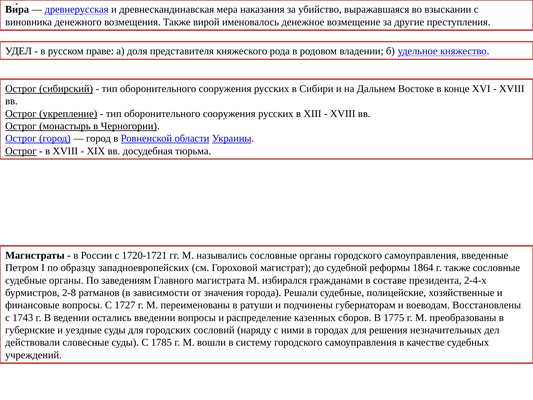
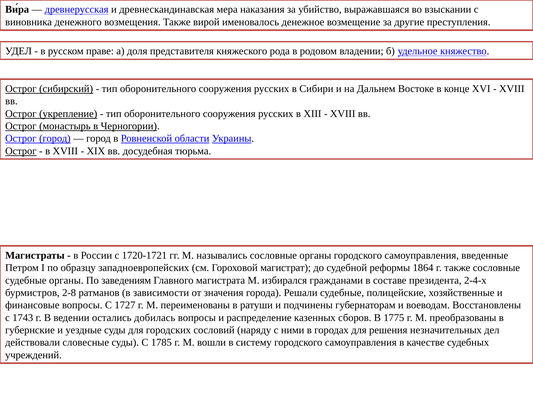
введении: введении -> добилась (155, 317)
